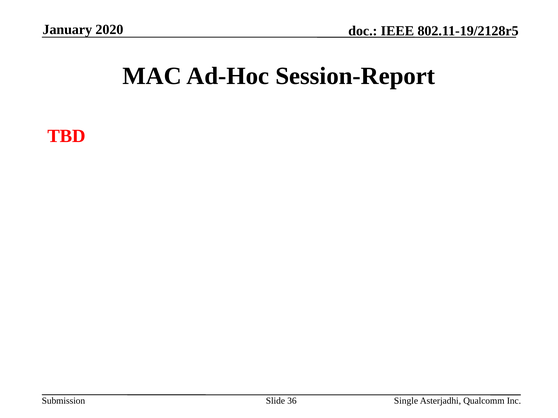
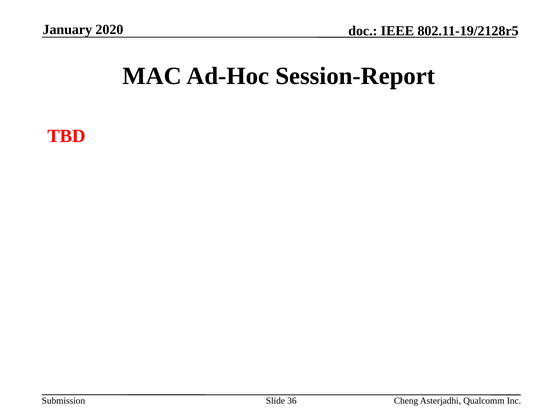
Single: Single -> Cheng (406, 401)
